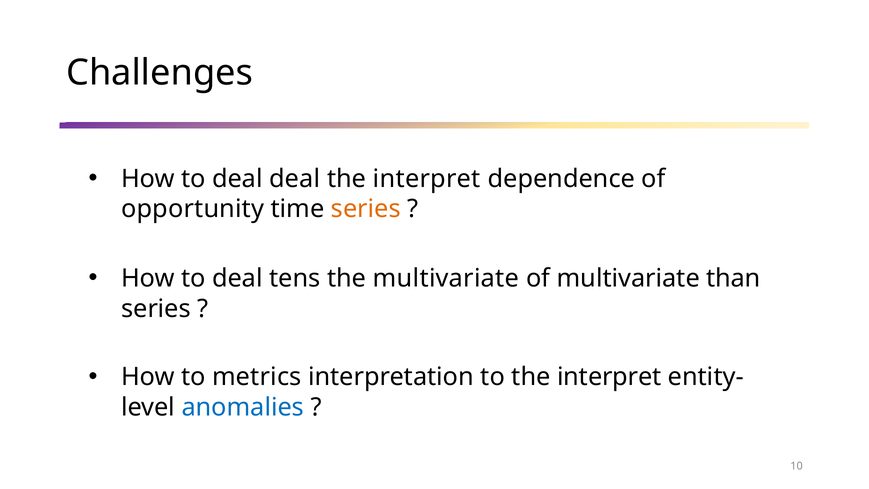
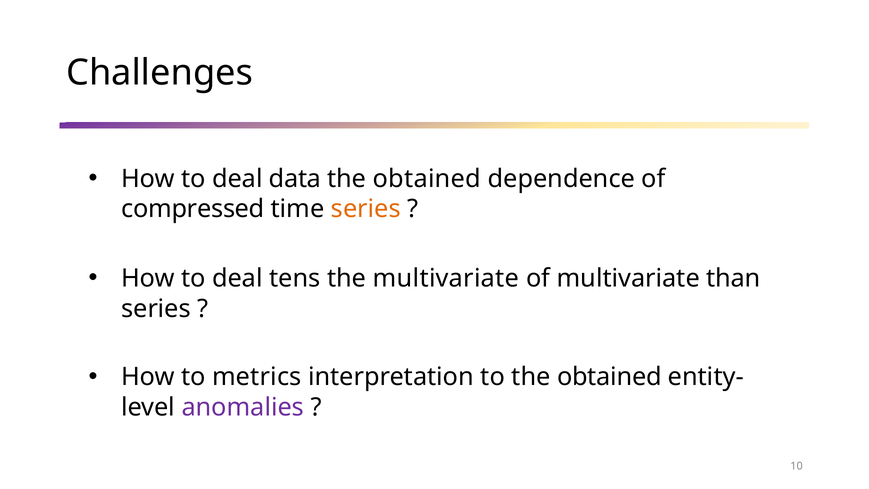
deal deal: deal -> data (295, 179)
interpret: interpret -> obtained (427, 179)
opportunity: opportunity -> compressed (193, 209)
to the interpret: interpret -> obtained (609, 377)
anomalies colour: blue -> purple (243, 407)
